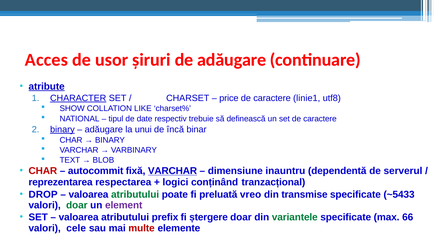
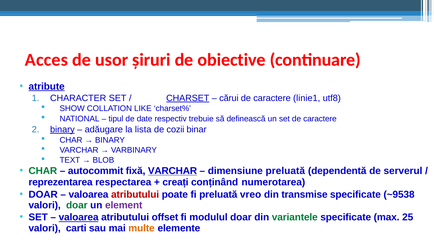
de adăugare: adăugare -> obiective (232, 60)
CHARACTER underline: present -> none (78, 98)
CHARSET underline: none -> present (188, 98)
price: price -> cărui (229, 98)
unui: unui -> lista (143, 129)
încă: încă -> cozii (175, 129)
CHAR colour: red -> green (43, 171)
dimensiune inauntru: inauntru -> preluată (285, 171)
logici: logici -> creați (175, 182)
tranzacțional: tranzacțional -> numerotarea (273, 182)
DROP: DROP -> DOAR (43, 195)
atributului colour: green -> red (135, 195)
~5433: ~5433 -> ~9538 (399, 195)
valoarea underline: none -> present (79, 217)
prefix: prefix -> offset (165, 217)
ștergere: ștergere -> modulul (209, 217)
66: 66 -> 25 (408, 217)
cele: cele -> carti (76, 228)
multe colour: red -> orange (142, 228)
